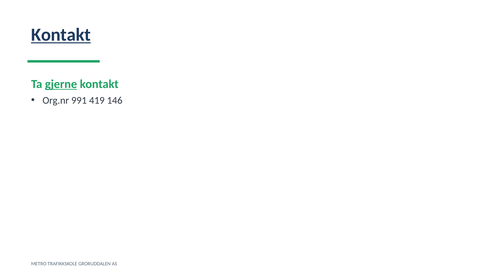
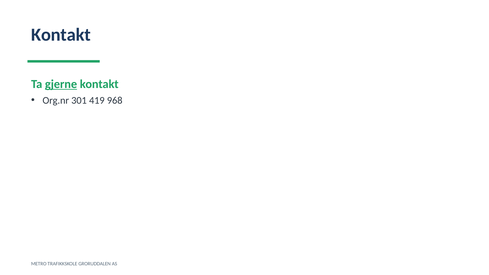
Kontakt underline: present -> none (61, 35)
991: 991 -> 301 (79, 101)
146: 146 -> 968 (115, 101)
